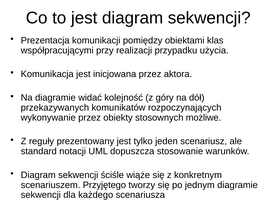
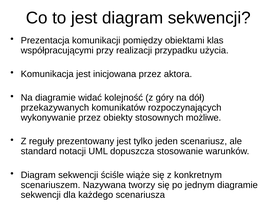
Przyjętego: Przyjętego -> Nazywana (104, 185)
